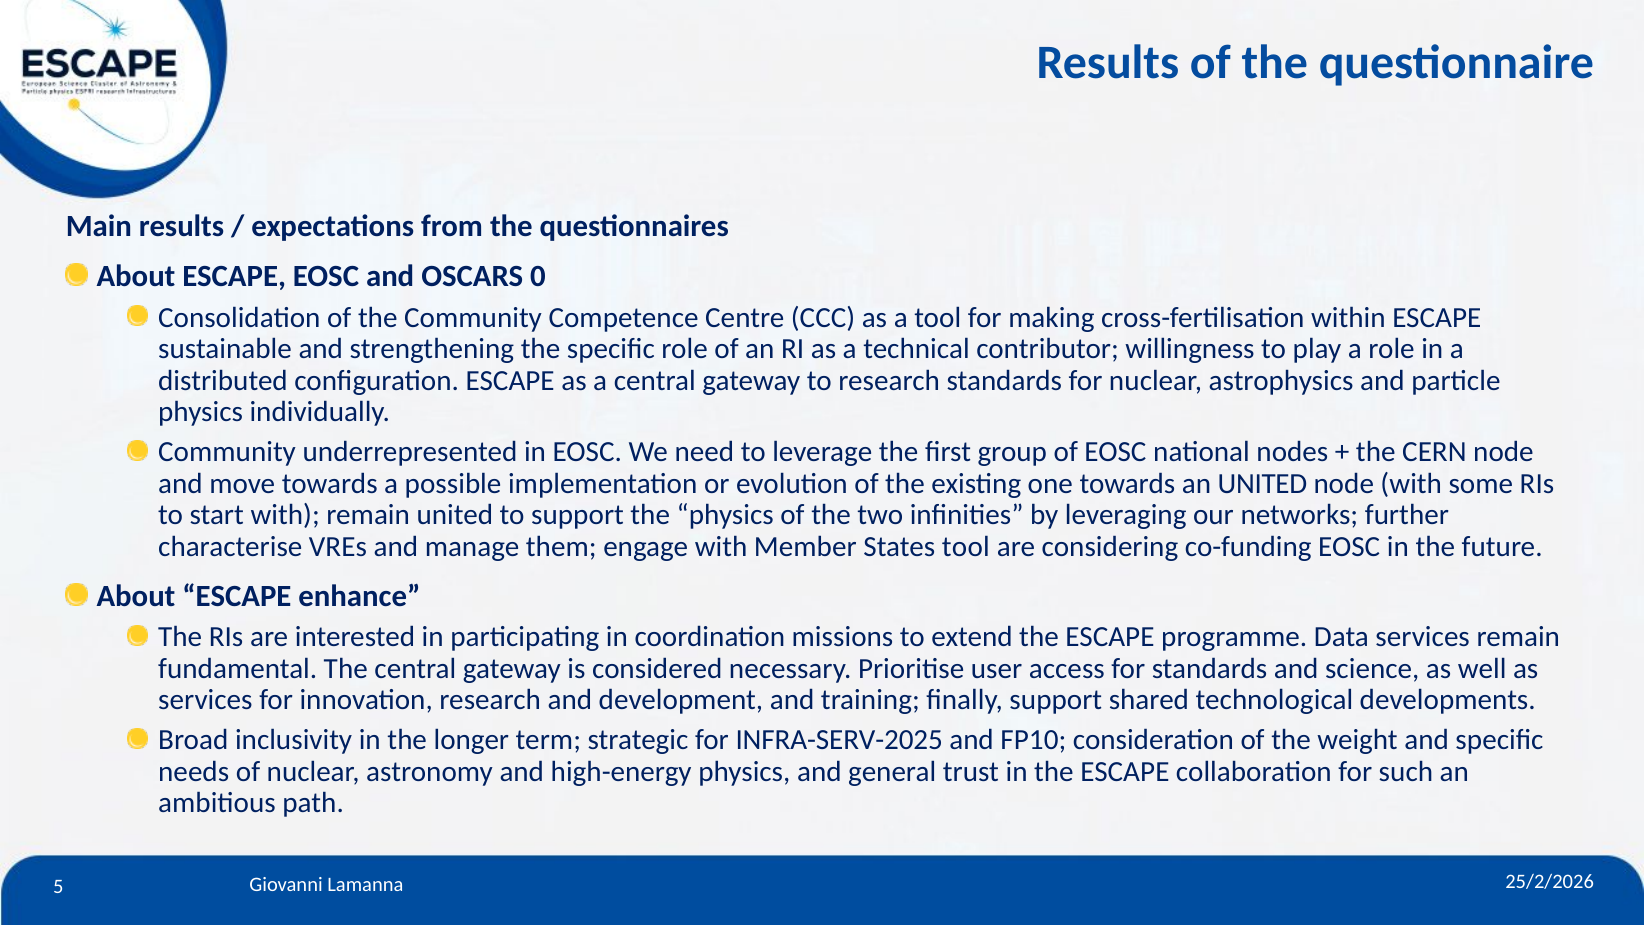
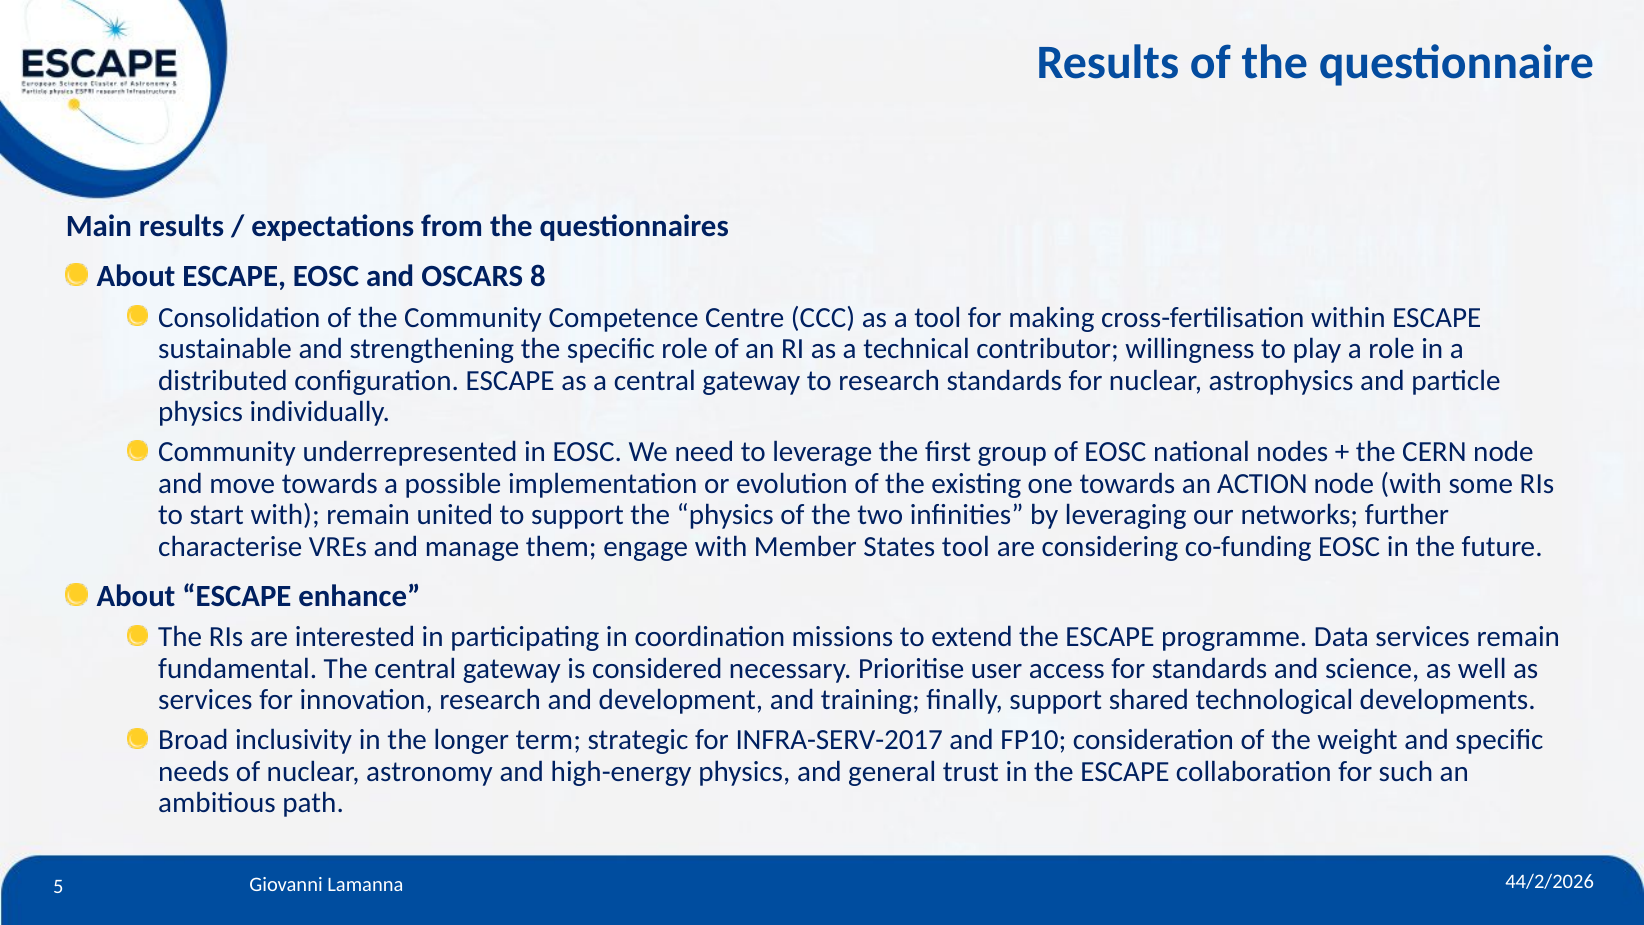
0: 0 -> 8 (538, 276)
an UNITED: UNITED -> ACTION (1262, 483)
INFRA-SERV-2025: INFRA-SERV-2025 -> INFRA-SERV-2017 (839, 740)
25/2/2026: 25/2/2026 -> 44/2/2026 (1550, 882)
